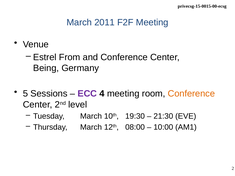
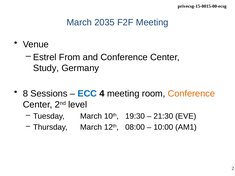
2011: 2011 -> 2035 (105, 22)
Being: Being -> Study (46, 68)
5: 5 -> 8 (25, 94)
ECC colour: purple -> blue (87, 94)
